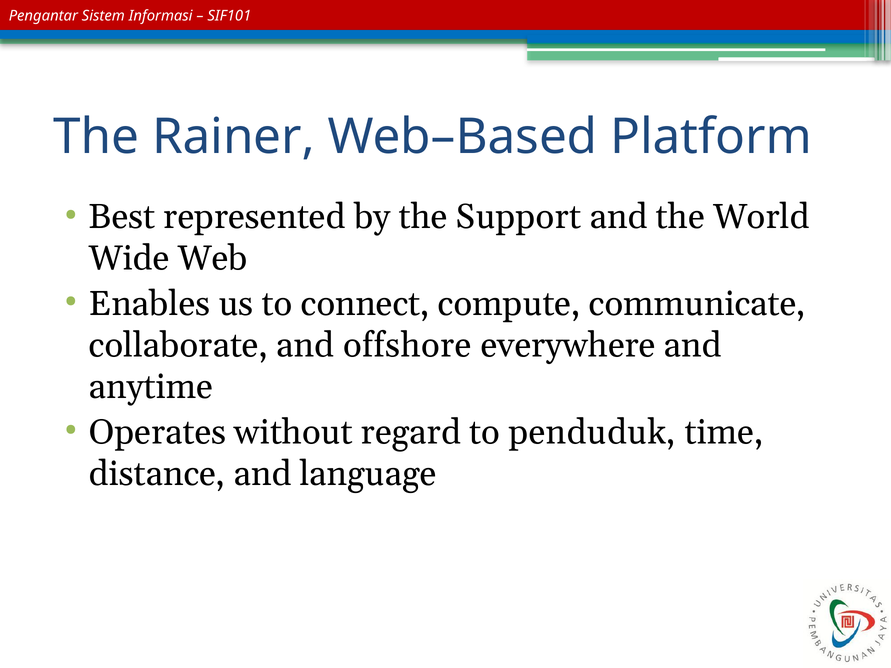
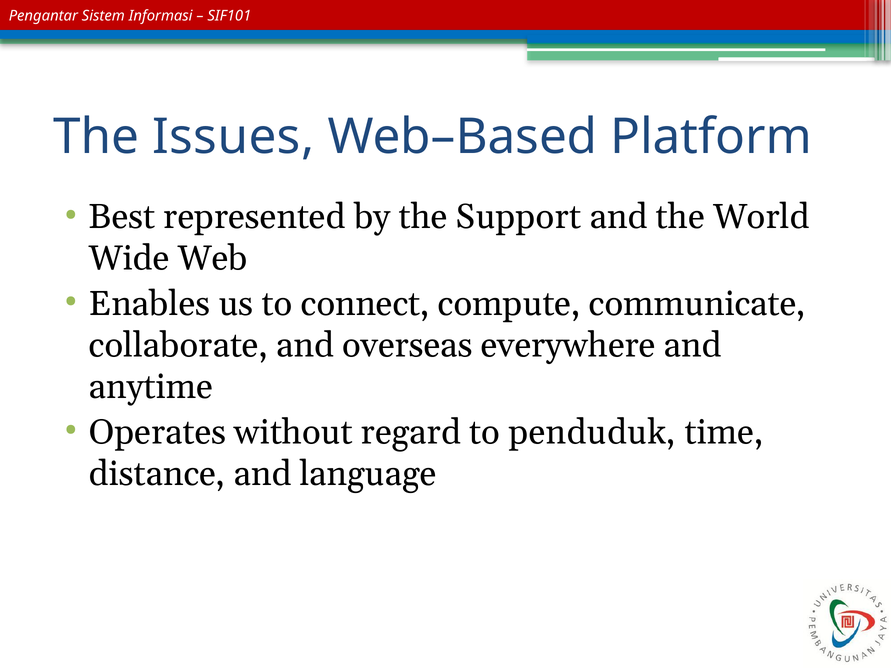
Rainer: Rainer -> Issues (233, 137)
offshore: offshore -> overseas (407, 345)
